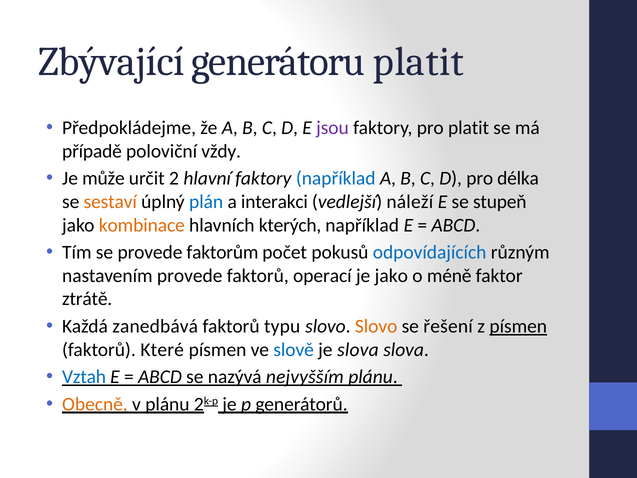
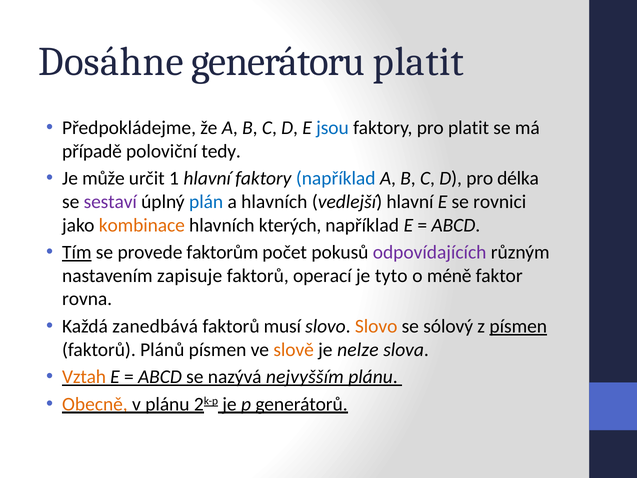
Zbývající: Zbývající -> Dosáhne (111, 62)
jsou colour: purple -> blue (332, 128)
vždy: vždy -> tedy (221, 151)
2: 2 -> 1 (174, 178)
sestaví colour: orange -> purple (110, 202)
a interakci: interakci -> hlavních (274, 202)
vedlejší náleží: náleží -> hlavní (410, 202)
stupeň: stupeň -> rovnici (500, 202)
Tím underline: none -> present (77, 252)
odpovídajících colour: blue -> purple (430, 252)
nastavením provede: provede -> zapisuje (190, 276)
je jako: jako -> tyto (391, 276)
ztrátě: ztrátě -> rovna (87, 299)
typu: typu -> musí (282, 326)
řešení: řešení -> sólový (448, 326)
Které: Které -> Plánů (162, 349)
slově colour: blue -> orange (294, 349)
je slova: slova -> nelze (358, 349)
Vztah colour: blue -> orange (84, 377)
